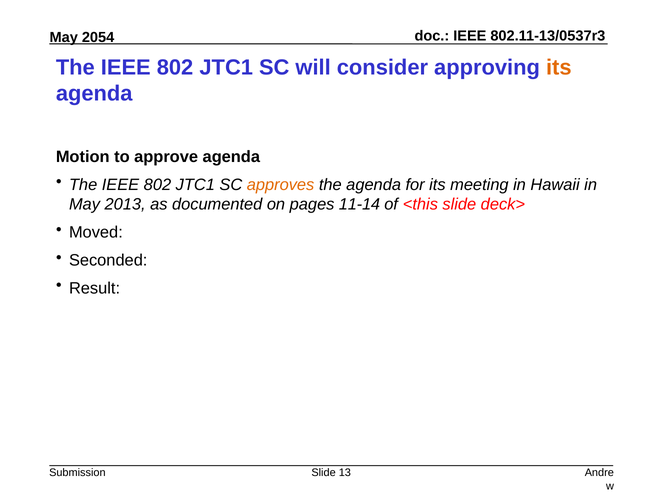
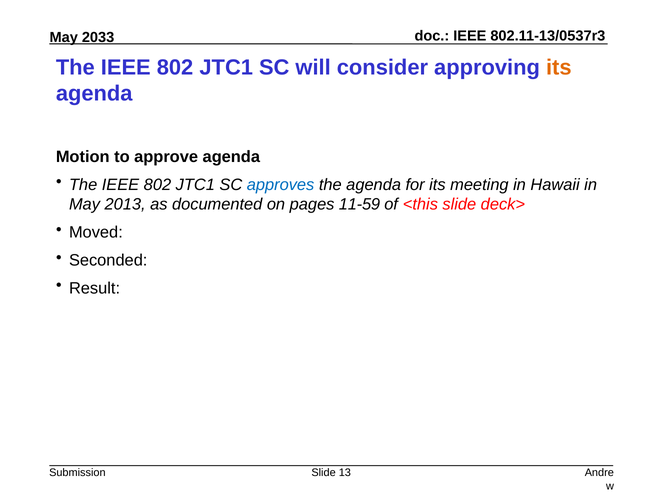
2054: 2054 -> 2033 (98, 37)
approves colour: orange -> blue (281, 185)
11-14: 11-14 -> 11-59 (359, 204)
